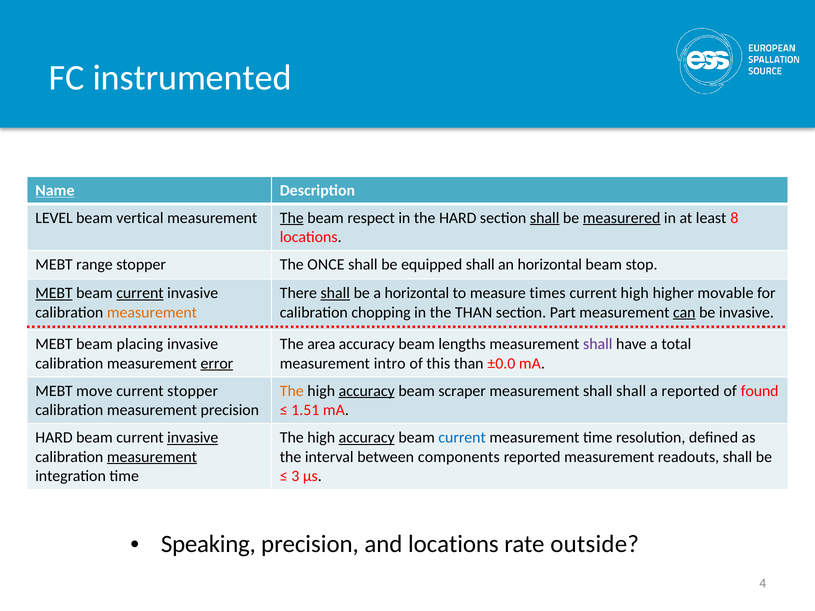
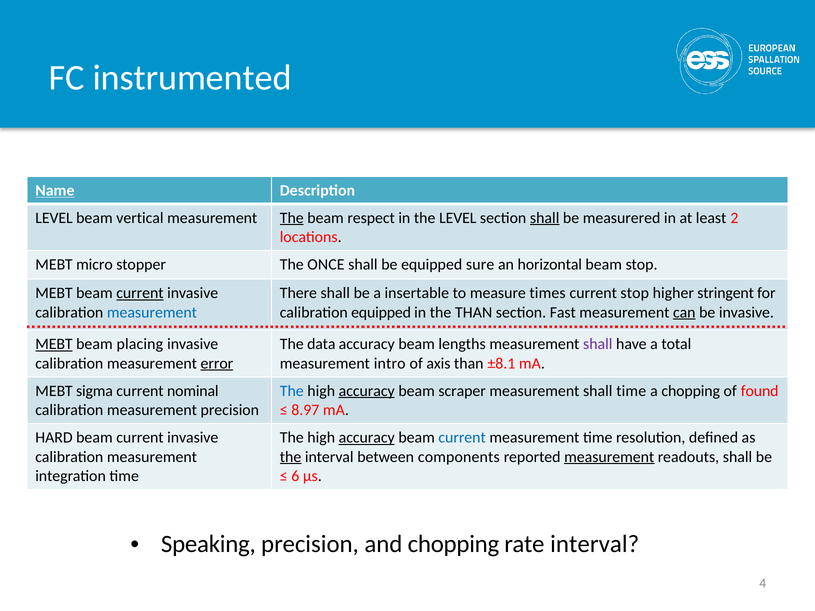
the HARD: HARD -> LEVEL (458, 218)
measurered underline: present -> none (622, 218)
8: 8 -> 2 (734, 218)
range: range -> micro (94, 265)
equipped shall: shall -> sure (480, 265)
MEBT underline: present -> none (54, 293)
shall underline: present -> none (335, 293)
a horizontal: horizontal -> insertable (417, 293)
current high: high -> stop (635, 293)
movable: movable -> stringent (726, 293)
measurement colour: orange -> blue (152, 312)
calibration chopping: chopping -> equipped (381, 312)
Part: Part -> Fast (563, 312)
MEBT underline: none -> present (54, 344)
area: area -> data (321, 344)
this: this -> axis (438, 364)
±0.0: ±0.0 -> ±8.1 (501, 364)
move: move -> sigma (94, 391)
current stopper: stopper -> nominal (193, 391)
The colour: orange -> blue (292, 391)
shall shall: shall -> time (631, 391)
a reported: reported -> chopping (691, 391)
1.51: 1.51 -> 8.97 (305, 410)
invasive underline: present -> none (193, 438)
measurement underline: present -> none (152, 457)
the underline: none -> present (291, 457)
measurement underline: none -> present (609, 457)
3: 3 -> 6 (295, 476)
and locations: locations -> chopping (453, 544)
rate outside: outside -> interval (595, 544)
